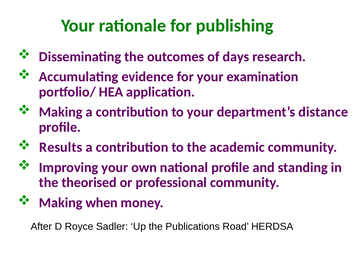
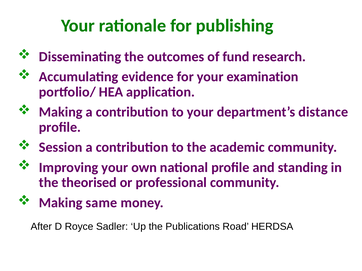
days: days -> fund (236, 57)
Results: Results -> Session (61, 148)
when: when -> same (101, 203)
